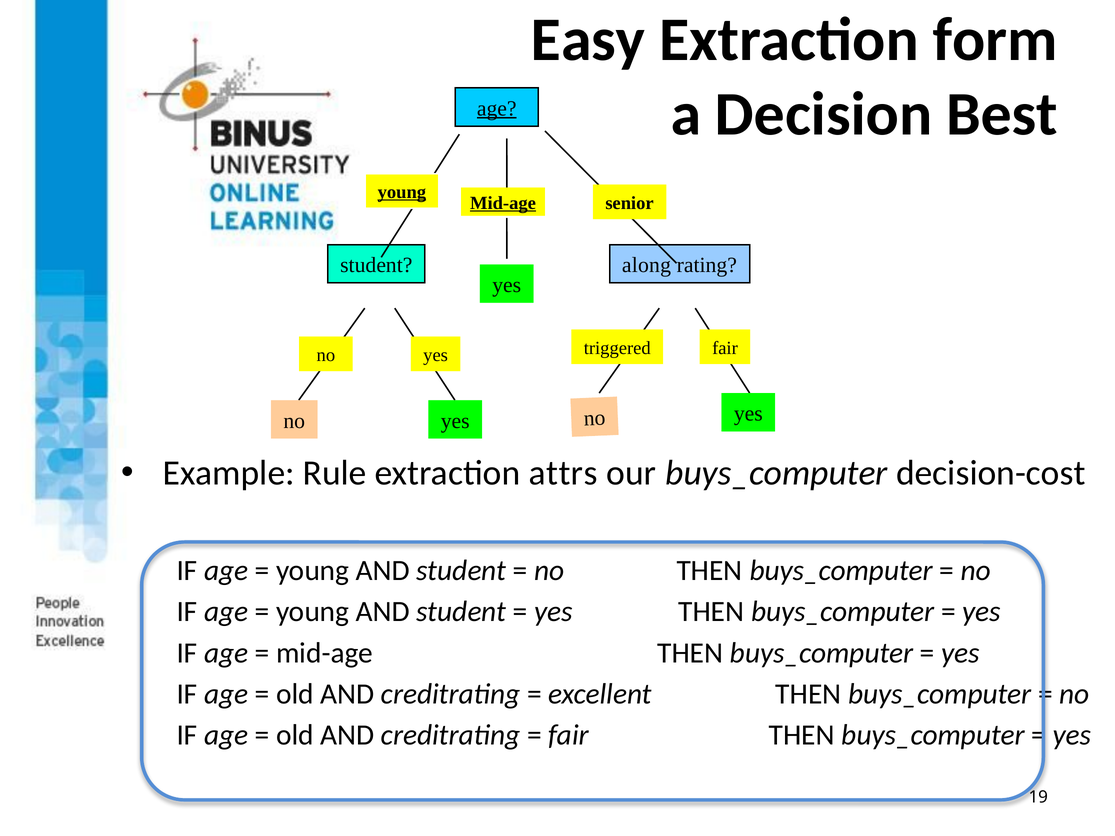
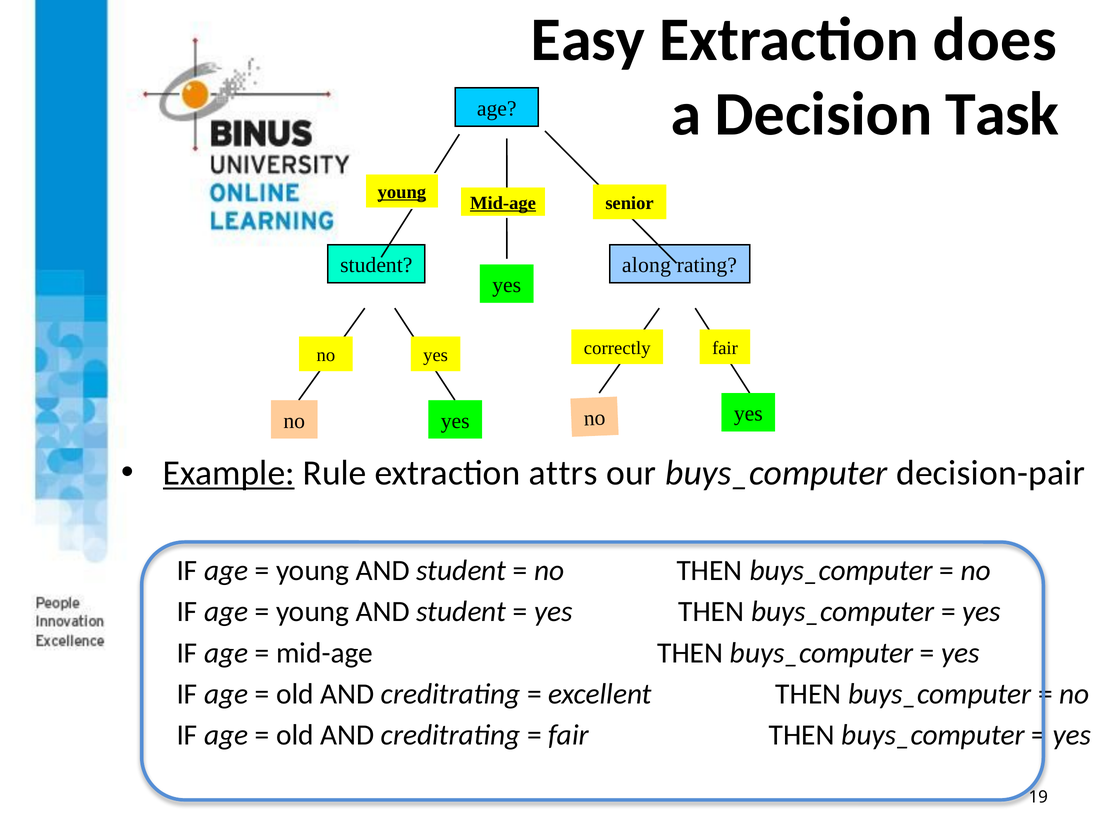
form: form -> does (995, 40)
Best: Best -> Task (1002, 114)
age underline: present -> none (497, 109)
triggered: triggered -> correctly (617, 348)
Example underline: none -> present (229, 473)
decision-cost: decision-cost -> decision-pair (991, 473)
